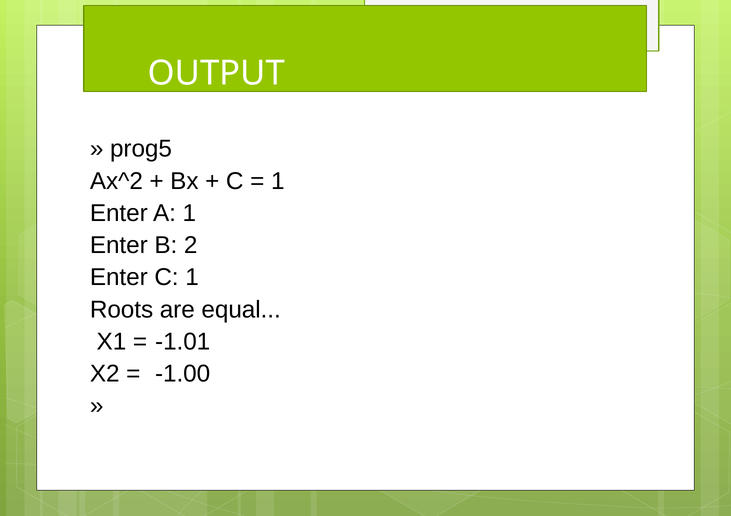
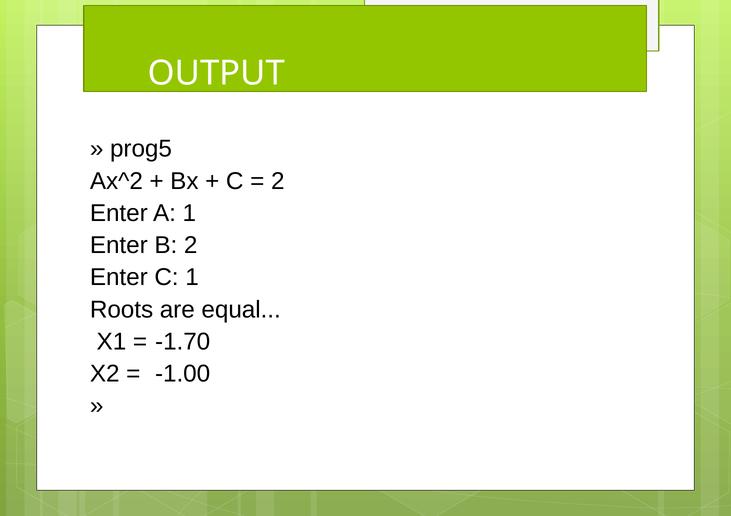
1: 1 -> 2 (278, 181)
-1.01: -1.01 -> -1.70 (183, 342)
